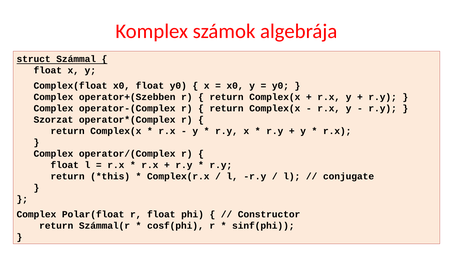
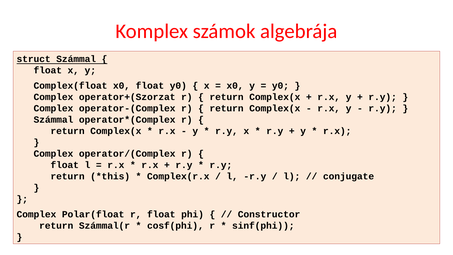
operator+(Szebben: operator+(Szebben -> operator+(Szorzat (127, 97)
Szorzat: Szorzat -> Számmal (53, 120)
